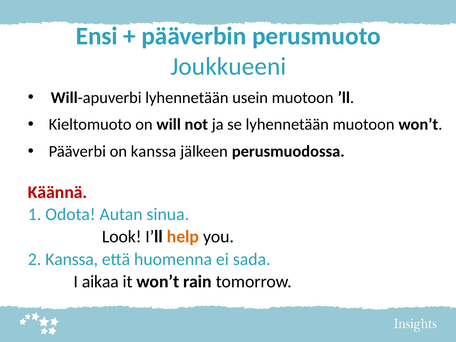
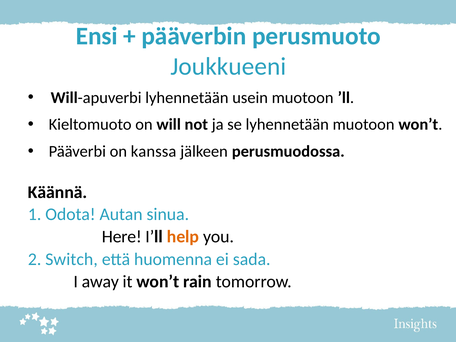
Käännä colour: red -> black (58, 192)
Look: Look -> Here (122, 237)
2 Kanssa: Kanssa -> Switch (72, 259)
aikaa: aikaa -> away (100, 282)
